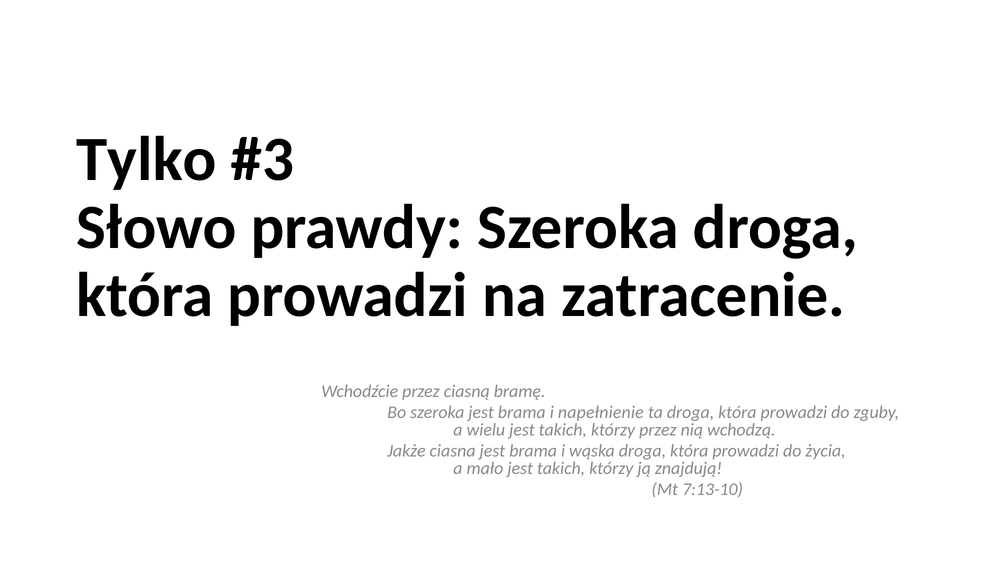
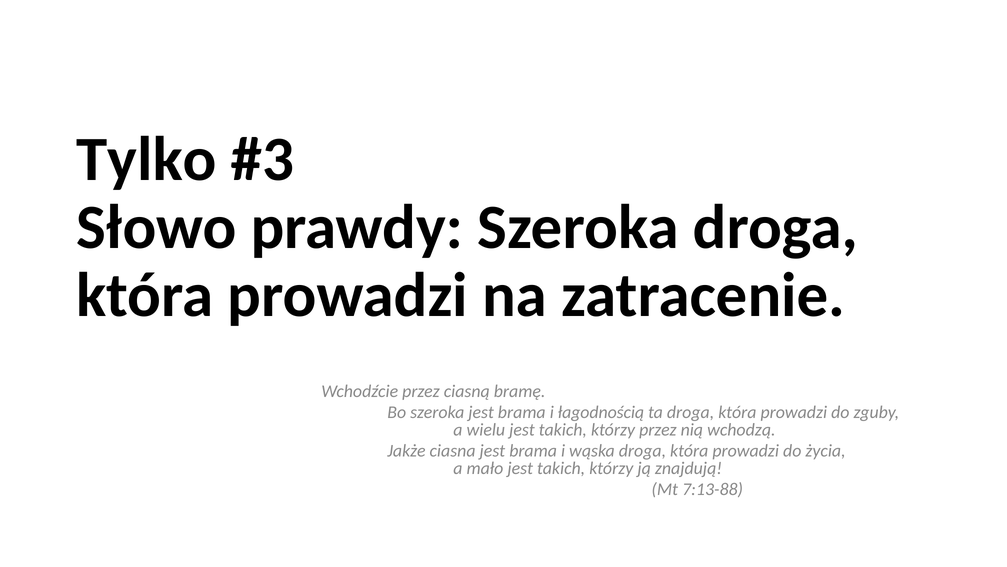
napełnienie: napełnienie -> łagodnością (601, 412)
7:13-10: 7:13-10 -> 7:13-88 (713, 489)
